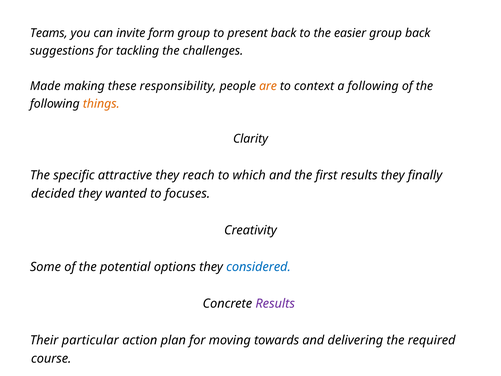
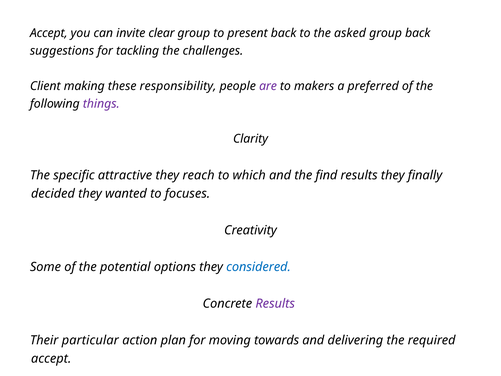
Teams: Teams -> Accept (49, 33)
form: form -> clear (161, 33)
easier: easier -> asked (350, 33)
Made: Made -> Client (45, 86)
are colour: orange -> purple (268, 86)
context: context -> makers (314, 86)
a following: following -> preferred (373, 86)
things colour: orange -> purple (101, 104)
first: first -> find (326, 175)
course: course -> accept (51, 358)
